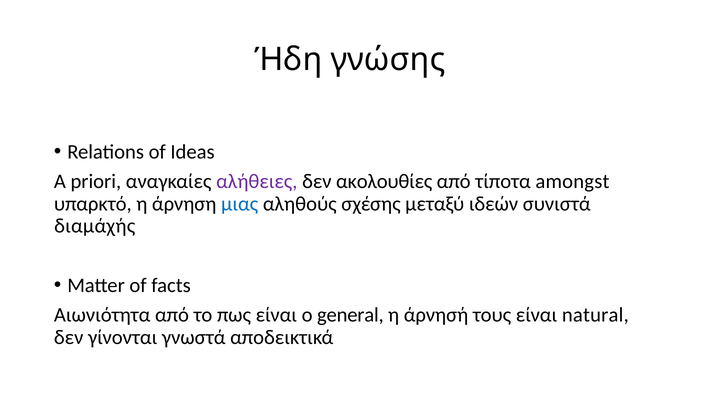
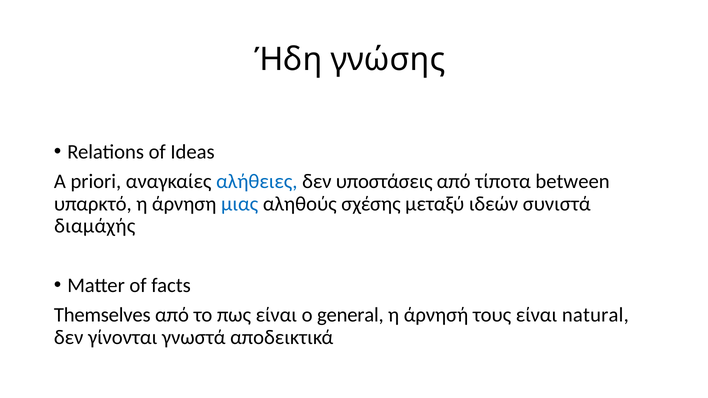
αλήθειες colour: purple -> blue (257, 182)
ακολουθίες: ακολουθίες -> υποστάσεις (384, 182)
amongst: amongst -> between (573, 182)
Αιωνιότητα: Αιωνιότητα -> Themselves (102, 315)
